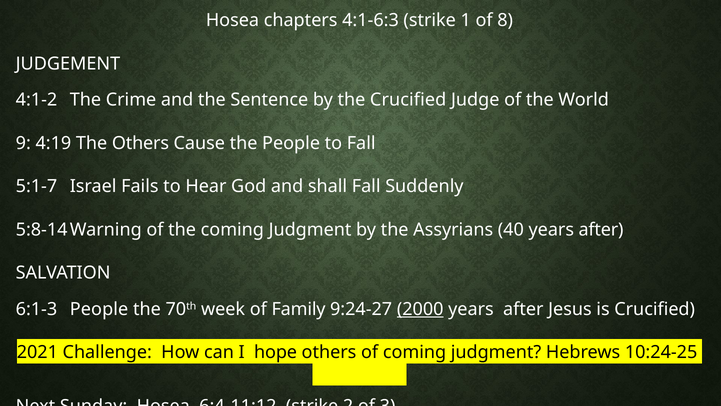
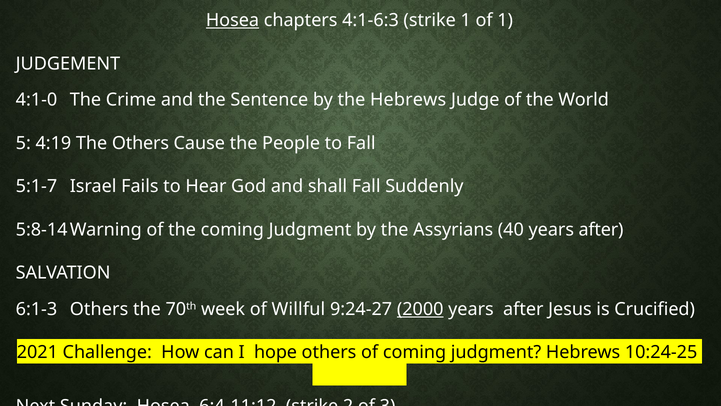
Hosea underline: none -> present (232, 20)
of 8: 8 -> 1 (505, 20)
4:1-2: 4:1-2 -> 4:1-0 (36, 100)
the Crucified: Crucified -> Hebrews (408, 100)
9: 9 -> 5 (23, 143)
6:1-3 People: People -> Others (99, 309)
Family: Family -> Willful (298, 309)
